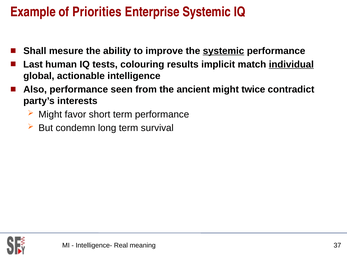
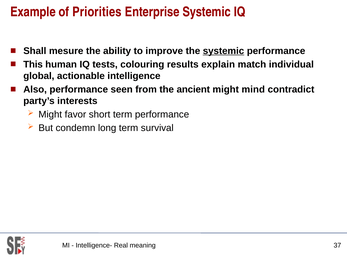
Last: Last -> This (33, 64)
implicit: implicit -> explain (218, 64)
individual underline: present -> none (291, 64)
twice: twice -> mind (253, 89)
